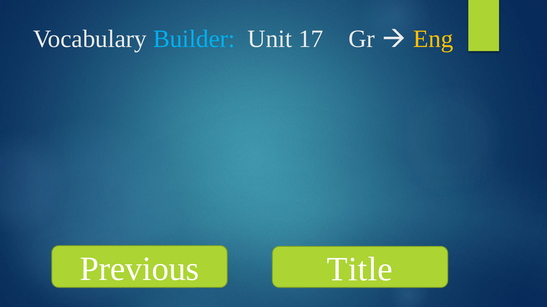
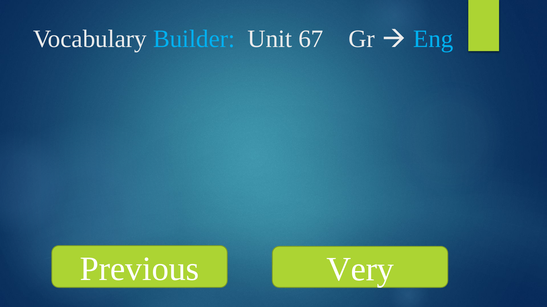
17: 17 -> 67 (311, 39)
Eng colour: yellow -> light blue (433, 39)
Title: Title -> Very (360, 270)
